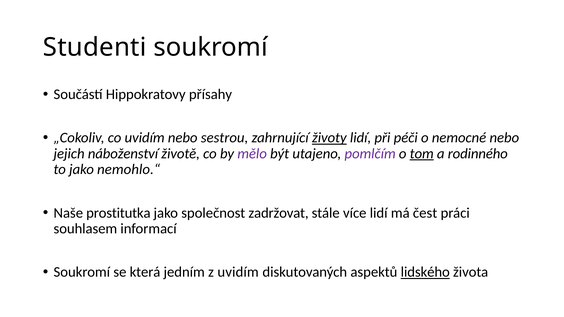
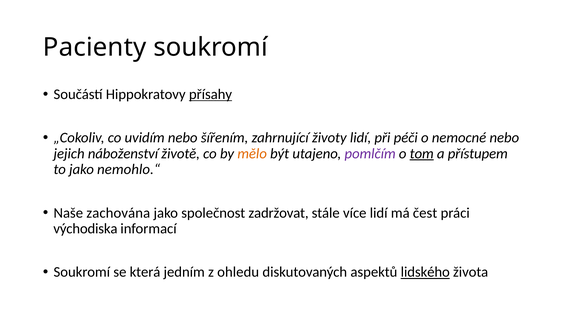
Studenti: Studenti -> Pacienty (95, 47)
přísahy underline: none -> present (210, 94)
sestrou: sestrou -> šířením (225, 138)
životy underline: present -> none (329, 138)
mělo colour: purple -> orange (252, 154)
rodinného: rodinného -> přístupem (478, 154)
prostitutka: prostitutka -> zachována (118, 213)
souhlasem: souhlasem -> východiska (85, 229)
z uvidím: uvidím -> ohledu (238, 272)
